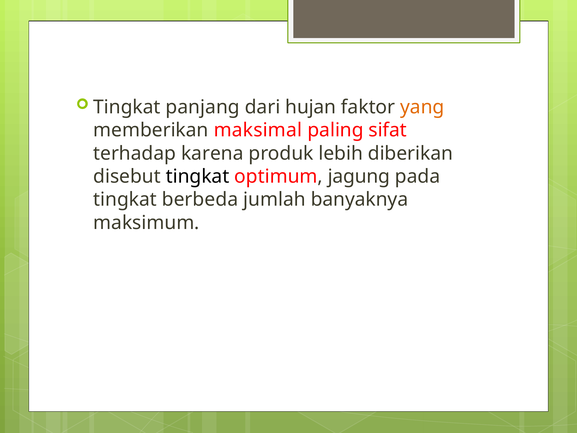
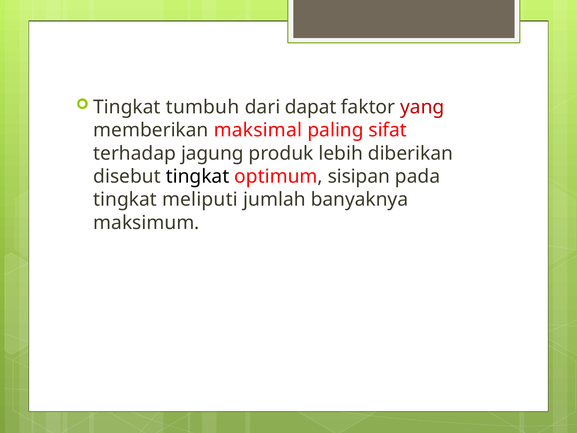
panjang: panjang -> tumbuh (203, 107)
hujan: hujan -> dapat (311, 107)
yang colour: orange -> red (422, 107)
karena: karena -> jagung (212, 153)
jagung: jagung -> sisipan (359, 176)
berbeda: berbeda -> meliputi (200, 199)
